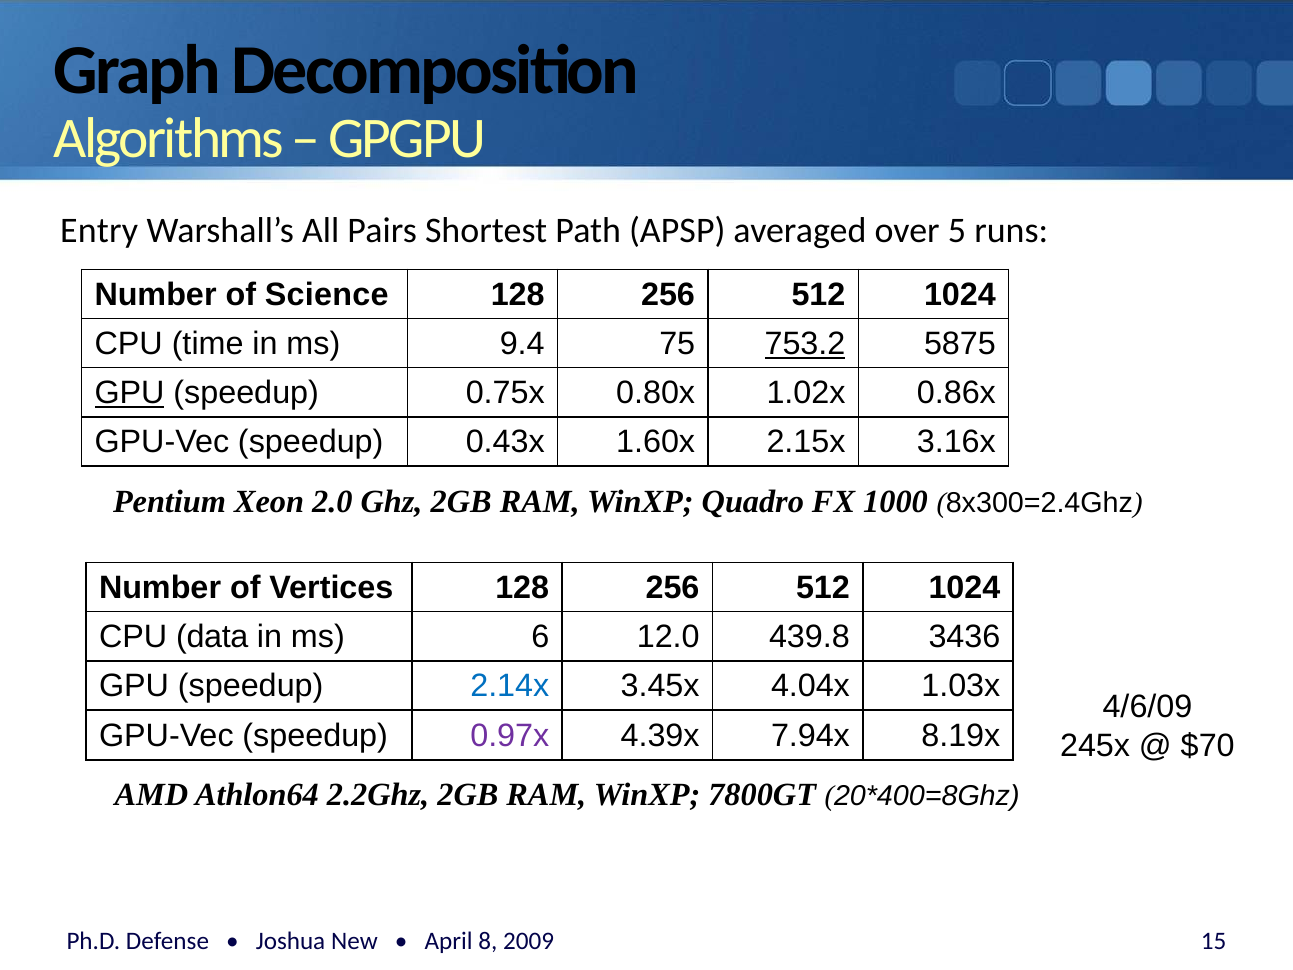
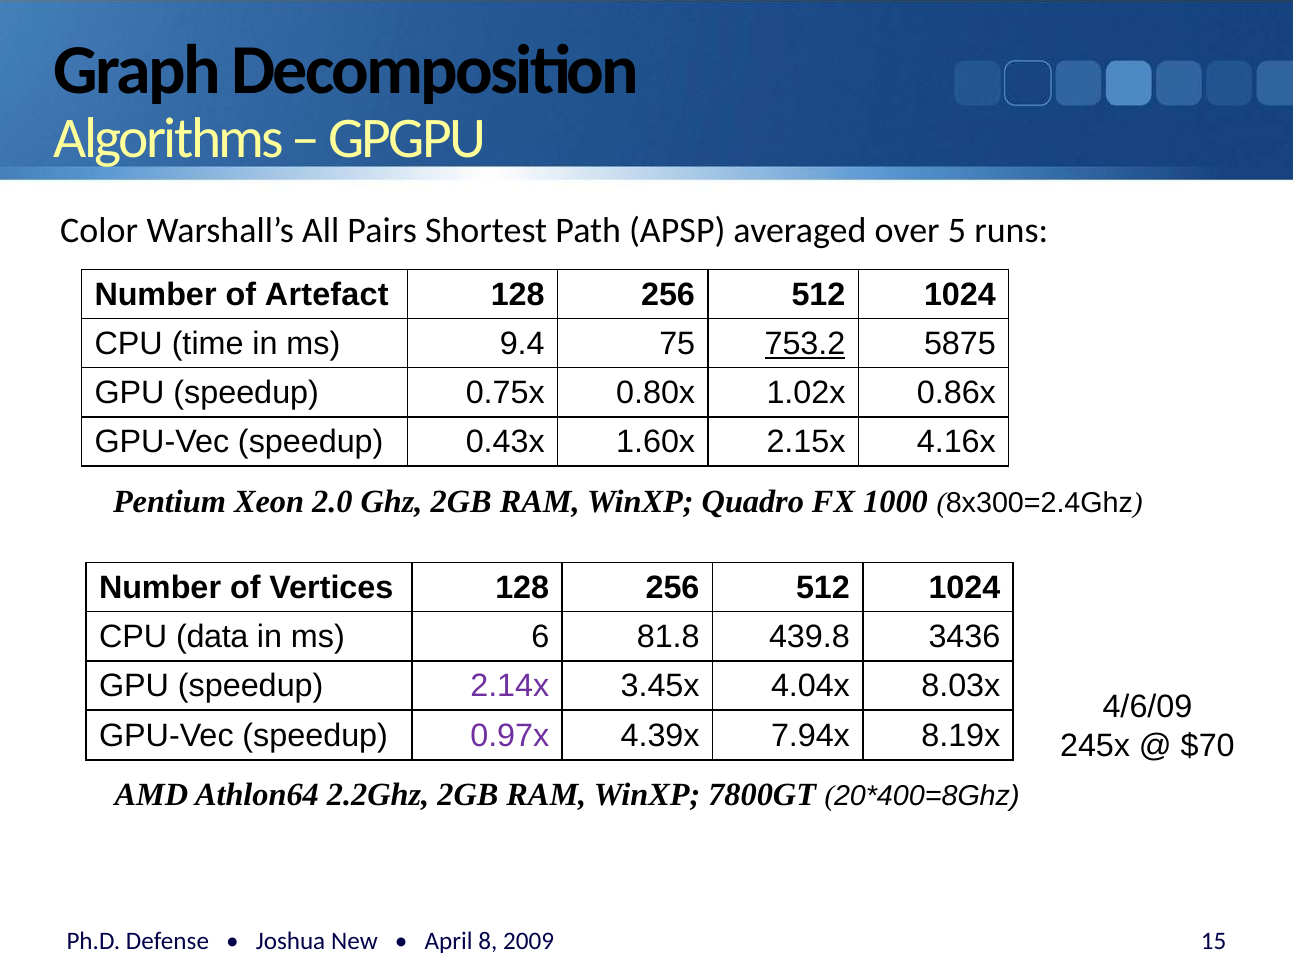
Entry: Entry -> Color (99, 231)
Science: Science -> Artefact (327, 294)
GPU underline: present -> none (130, 393)
3.16x: 3.16x -> 4.16x (956, 442)
12.0: 12.0 -> 81.8 (668, 637)
2.14x colour: blue -> purple (510, 686)
1.03x: 1.03x -> 8.03x (961, 686)
